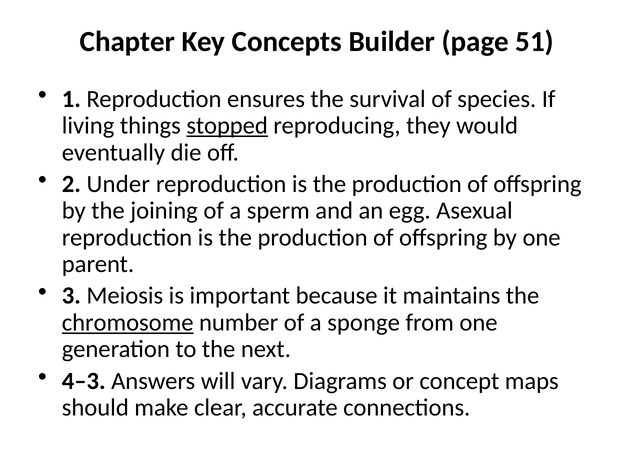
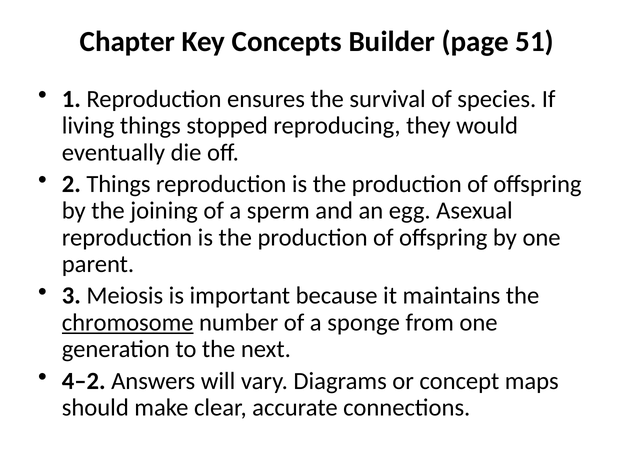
stopped underline: present -> none (227, 126)
2 Under: Under -> Things (118, 184)
4–3: 4–3 -> 4–2 (84, 380)
